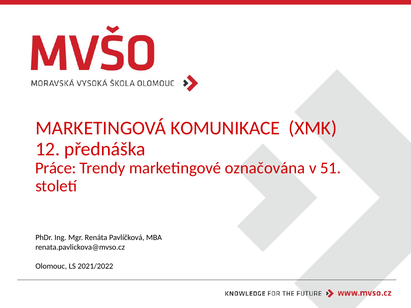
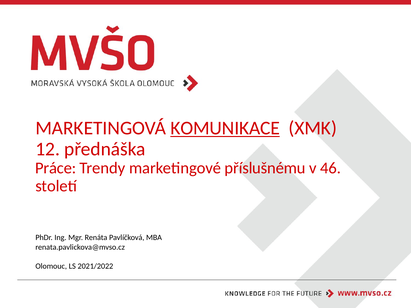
KOMUNIKACE underline: none -> present (225, 128)
označována: označována -> příslušnému (265, 168)
51: 51 -> 46 (331, 168)
